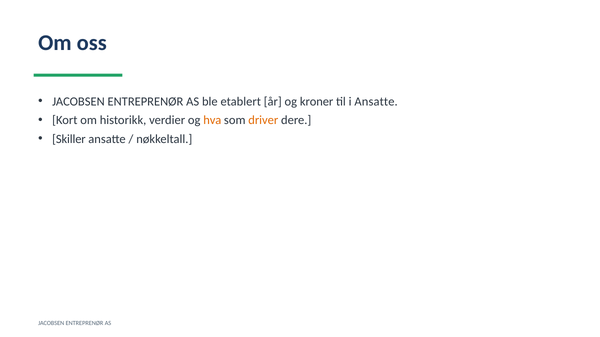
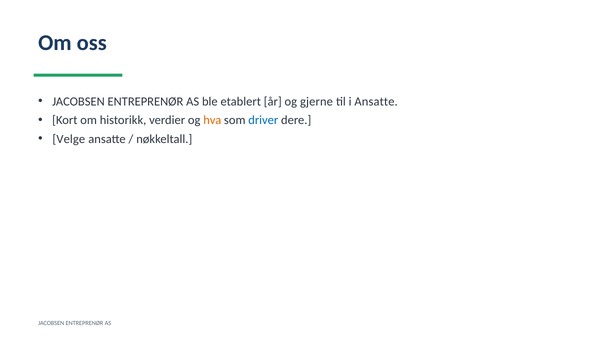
kroner: kroner -> gjerne (316, 102)
driver colour: orange -> blue (263, 120)
Skiller: Skiller -> Velge (69, 139)
